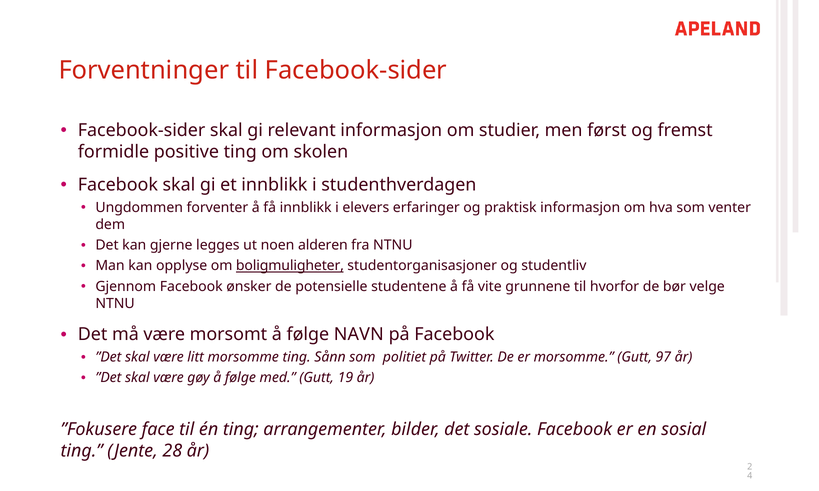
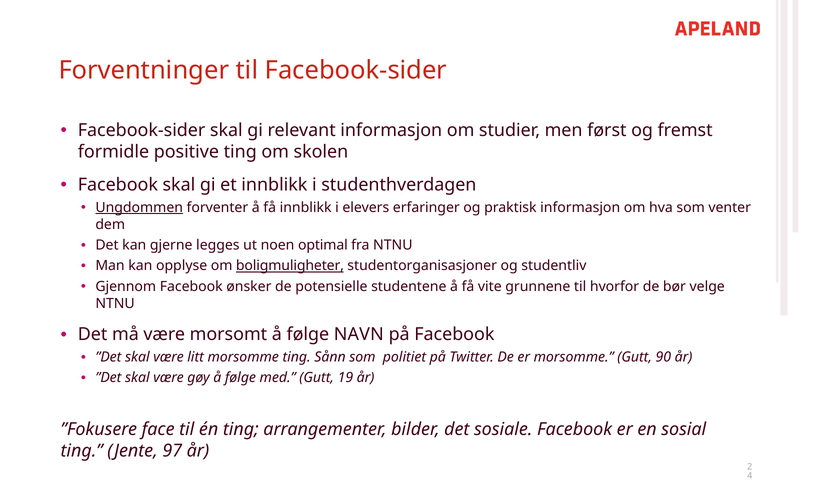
Ungdommen underline: none -> present (139, 208)
alderen: alderen -> optimal (323, 245)
97: 97 -> 90 (663, 357)
28: 28 -> 97 (172, 451)
